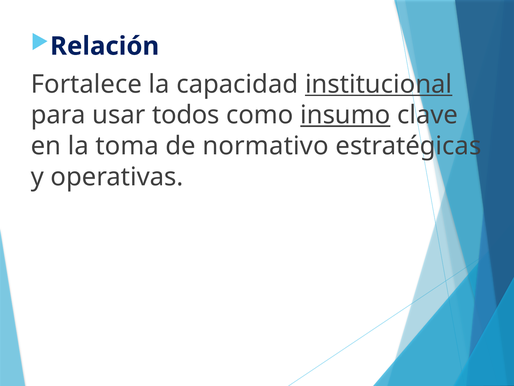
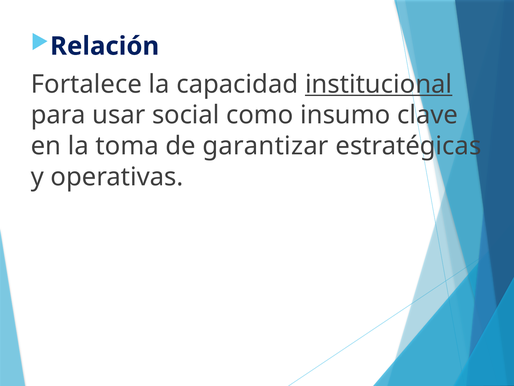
todos: todos -> social (186, 115)
insumo underline: present -> none (345, 115)
normativo: normativo -> garantizar (266, 146)
